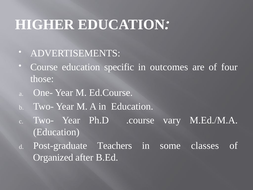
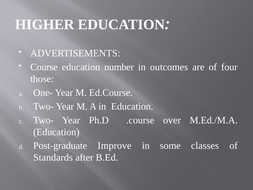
specific: specific -> number (119, 67)
vary: vary -> over (172, 120)
Teachers: Teachers -> Improve (114, 146)
Organized: Organized -> Standards (53, 157)
